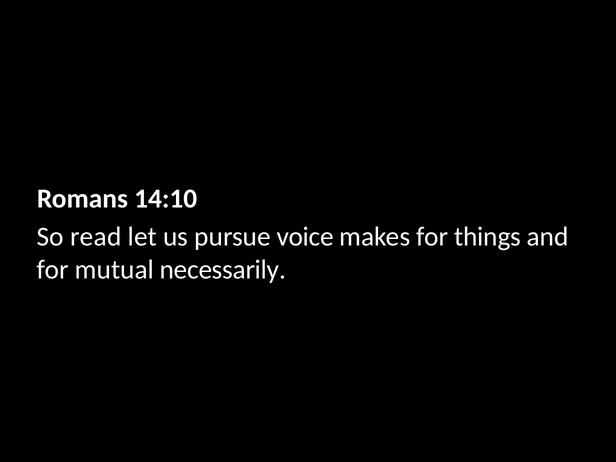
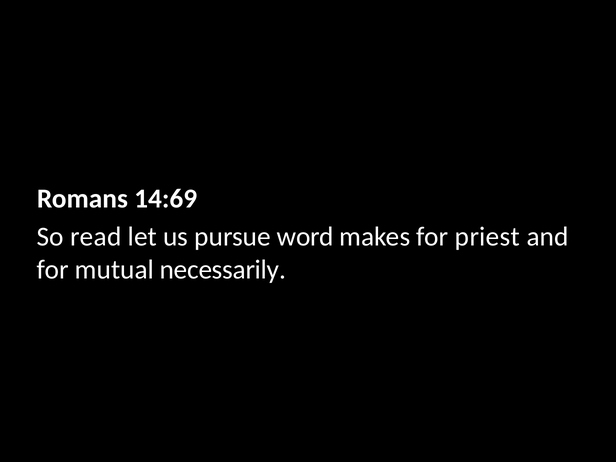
14:10: 14:10 -> 14:69 (166, 199)
voice: voice -> word (305, 237)
things: things -> priest (487, 237)
